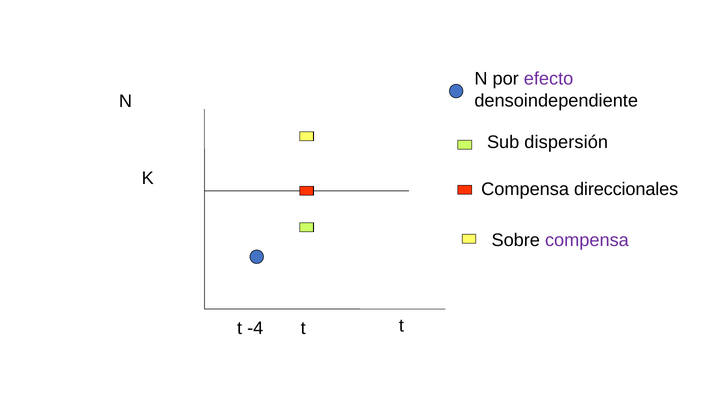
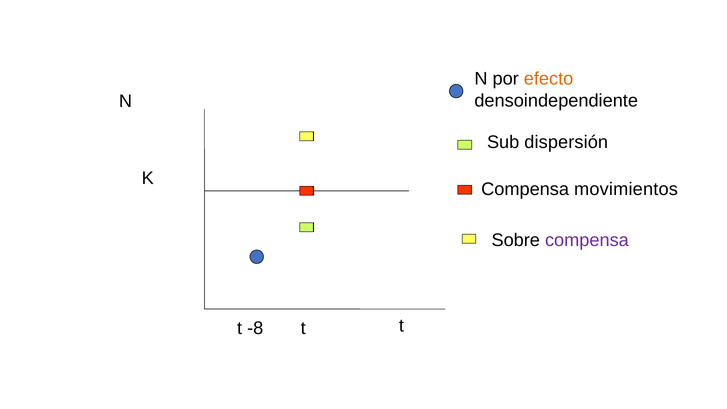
efecto colour: purple -> orange (549, 79)
direccionales: direccionales -> movimientos (626, 189)
-4: -4 -> -8 (255, 328)
